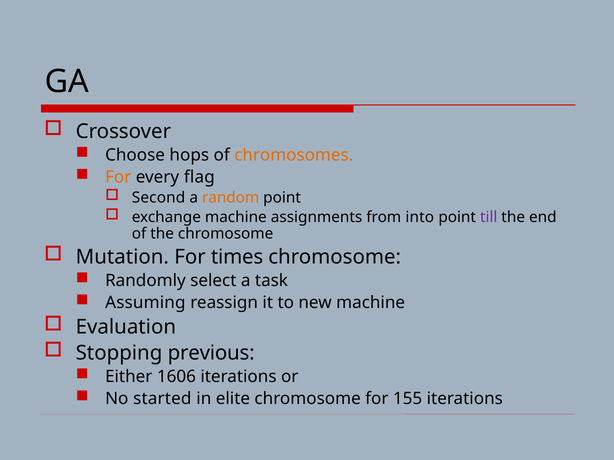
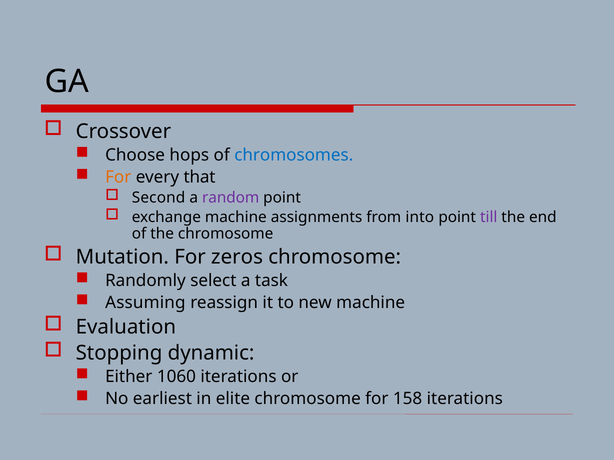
chromosomes colour: orange -> blue (294, 155)
flag: flag -> that (199, 177)
random colour: orange -> purple (231, 198)
times: times -> zeros (237, 257)
previous: previous -> dynamic (211, 353)
1606: 1606 -> 1060 (176, 377)
started: started -> earliest (162, 399)
155: 155 -> 158 (408, 399)
